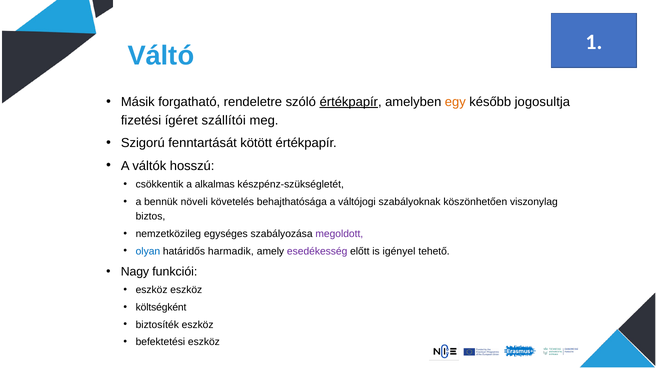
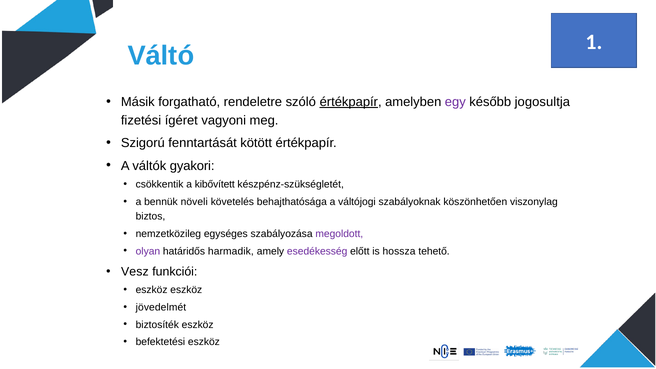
egy colour: orange -> purple (455, 102)
szállítói: szállítói -> vagyoni (224, 120)
hosszú: hosszú -> gyakori (192, 166)
alkalmas: alkalmas -> kibővített (215, 184)
olyan colour: blue -> purple (148, 251)
igényel: igényel -> hossza (399, 251)
Nagy: Nagy -> Vesz (135, 272)
költségként: költségként -> jövedelmét (161, 307)
